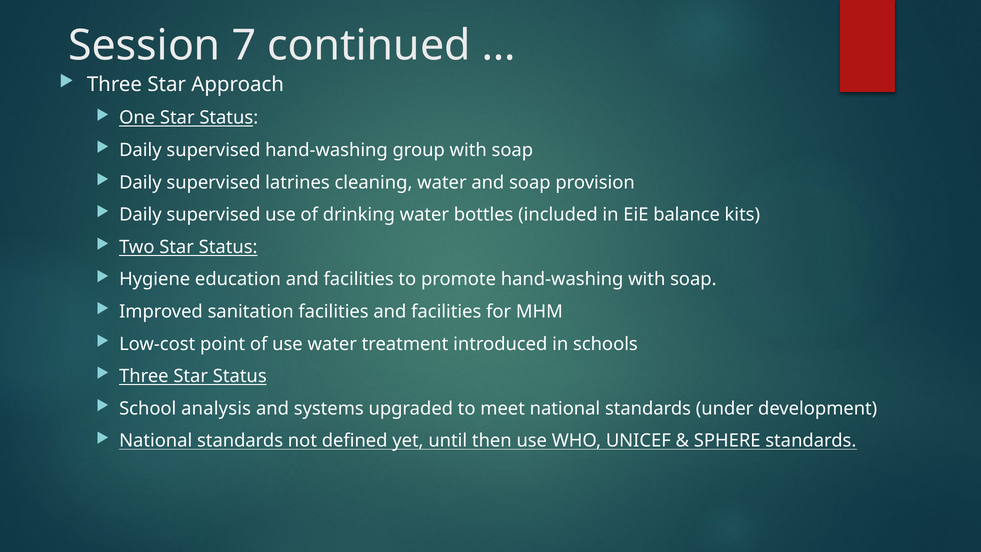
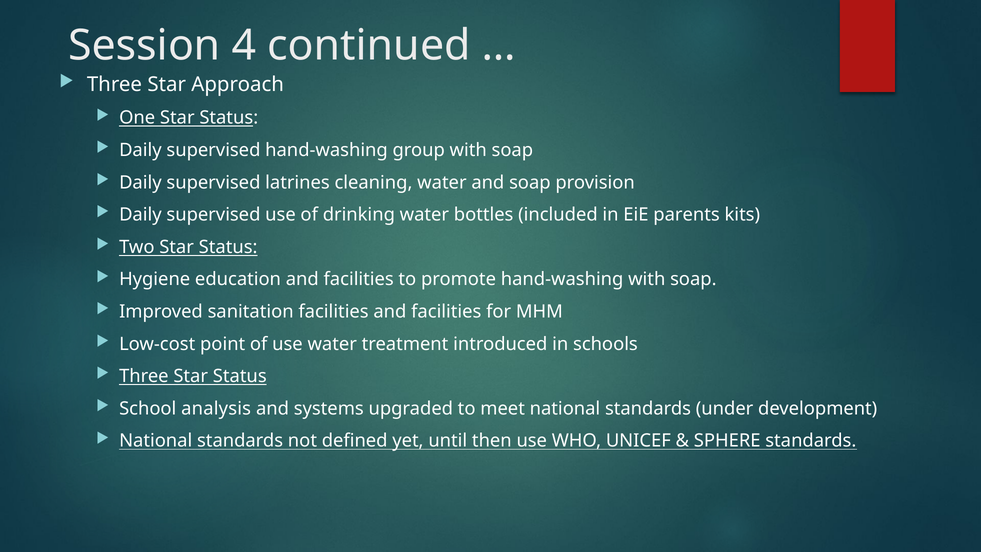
7: 7 -> 4 (244, 46)
balance: balance -> parents (687, 215)
